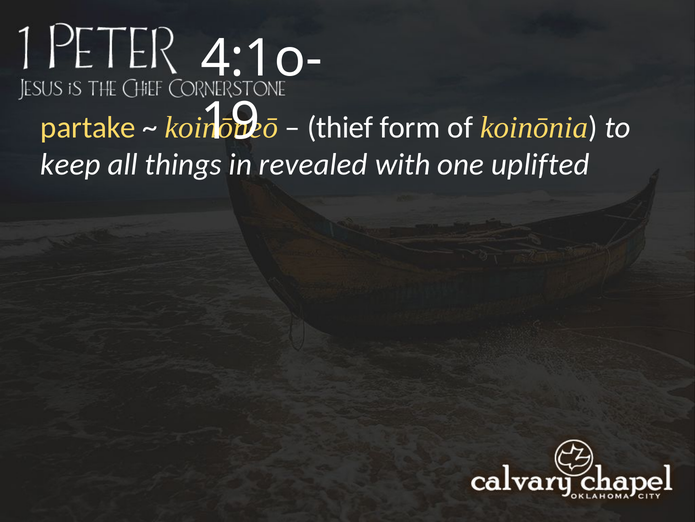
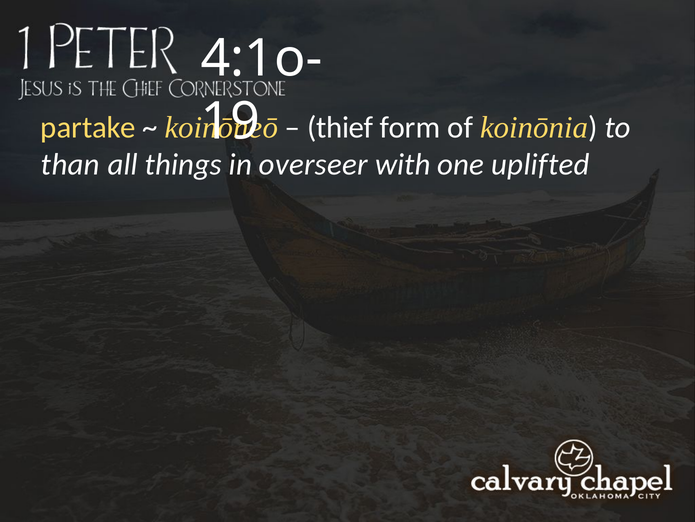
keep: keep -> than (70, 164)
revealed: revealed -> overseer (313, 164)
